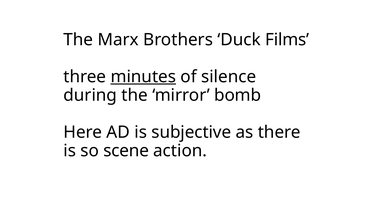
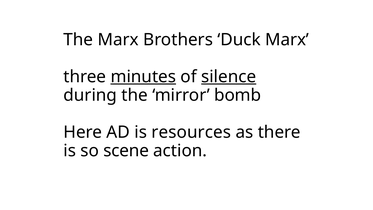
Duck Films: Films -> Marx (287, 40)
silence underline: none -> present (229, 77)
subjective: subjective -> resources (191, 132)
